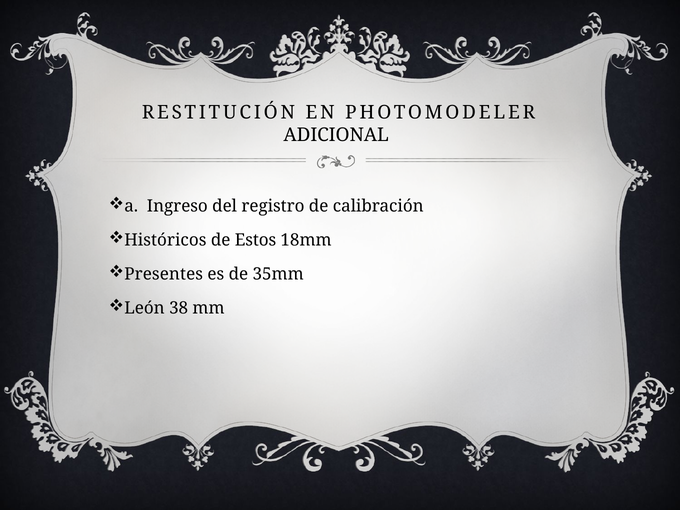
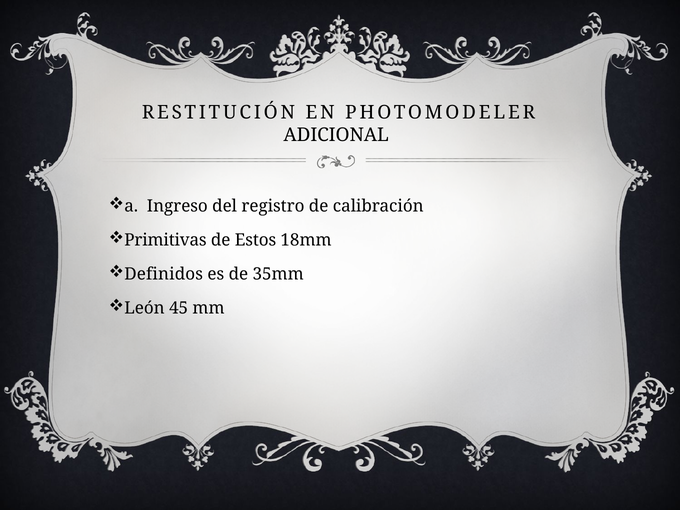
Históricos: Históricos -> Primitivas (165, 240)
Presentes: Presentes -> Definidos (164, 274)
38: 38 -> 45 (179, 308)
